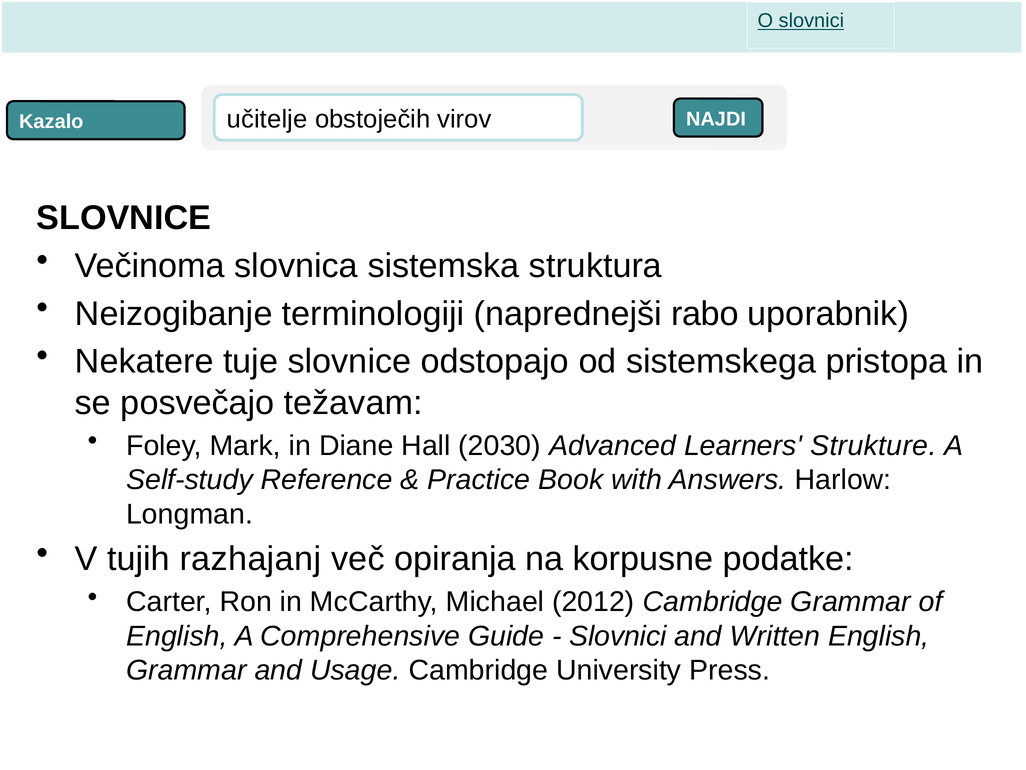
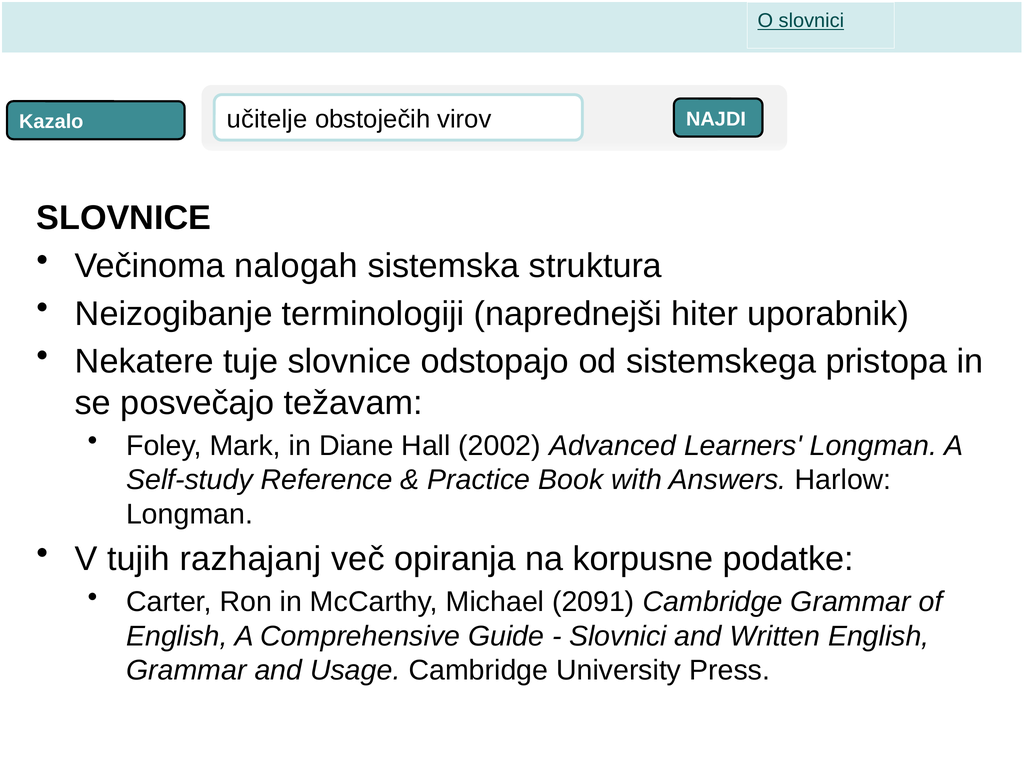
slovnica: slovnica -> nalogah (296, 266)
rabo: rabo -> hiter (705, 314)
2030: 2030 -> 2002 (500, 445)
Learners Strukture: Strukture -> Longman (874, 445)
2012: 2012 -> 2091 (593, 602)
